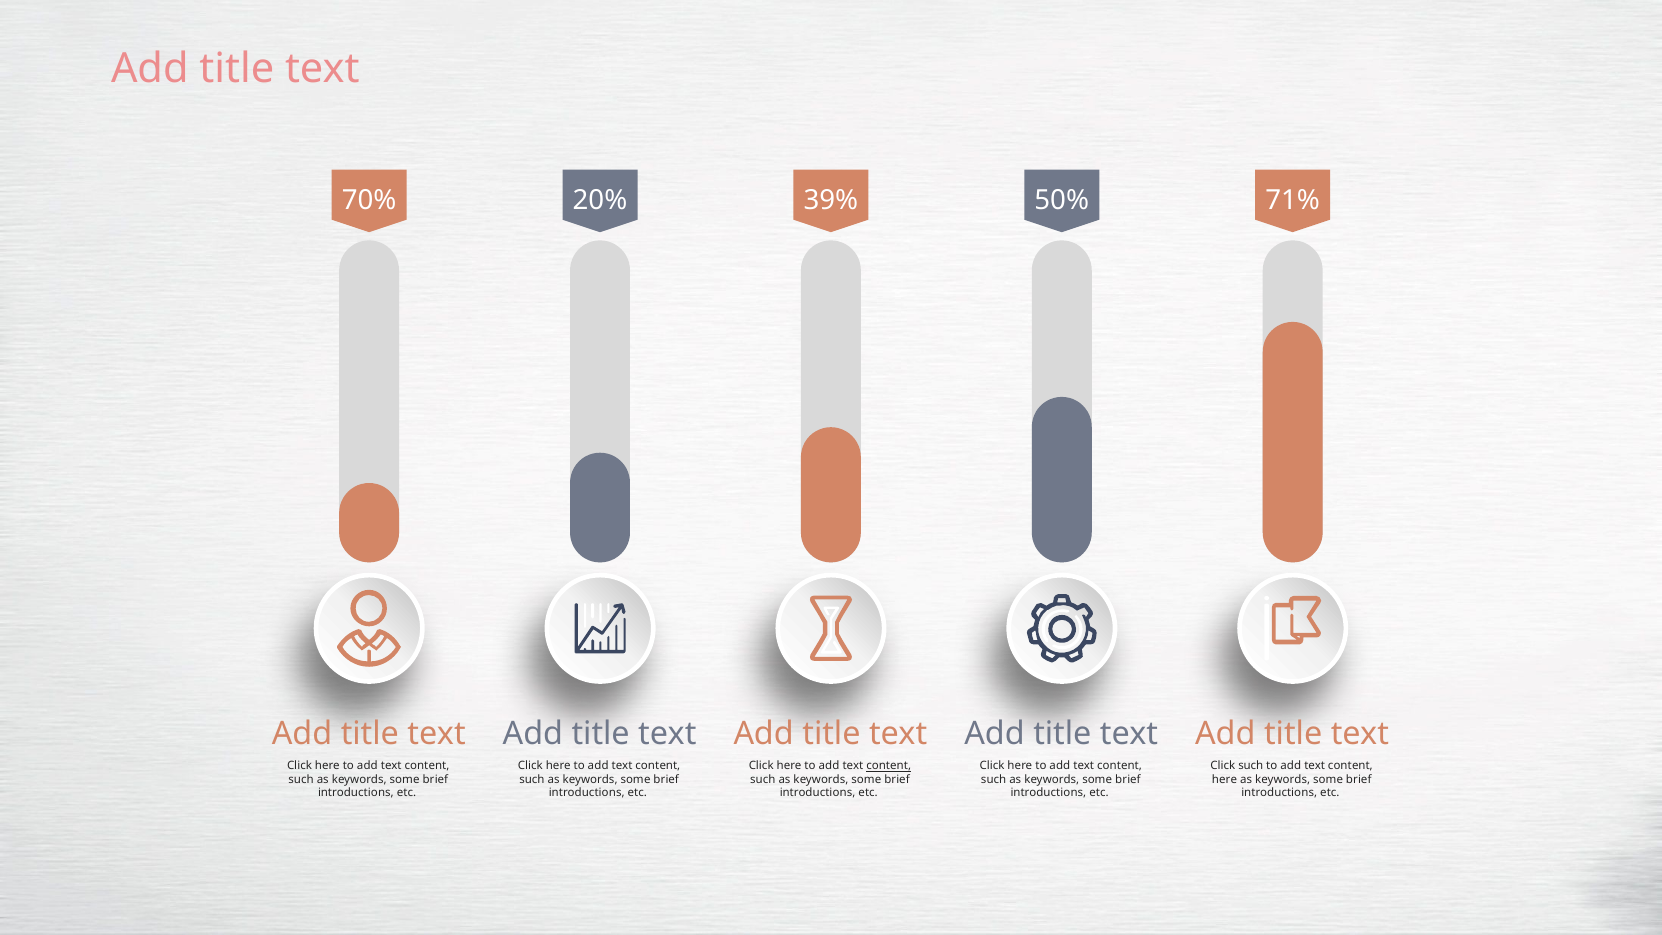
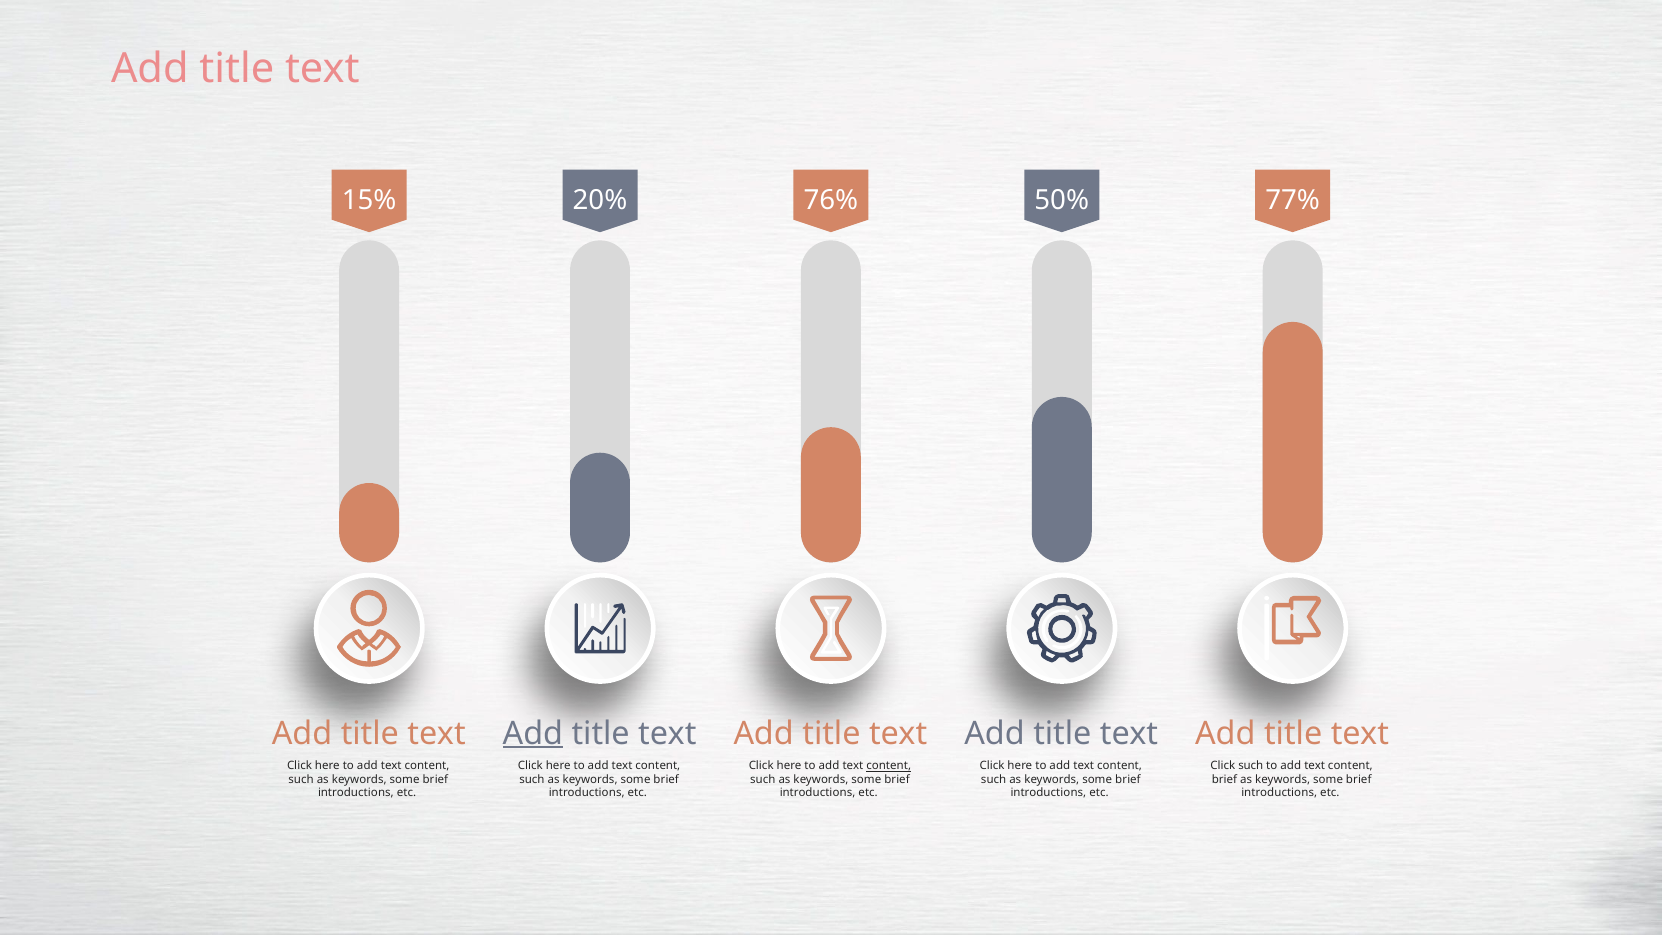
70%: 70% -> 15% (369, 201)
39%: 39% -> 76% (831, 201)
71%: 71% -> 77% (1293, 201)
Add underline: none -> present (533, 733)
here: here -> brief (1224, 779)
